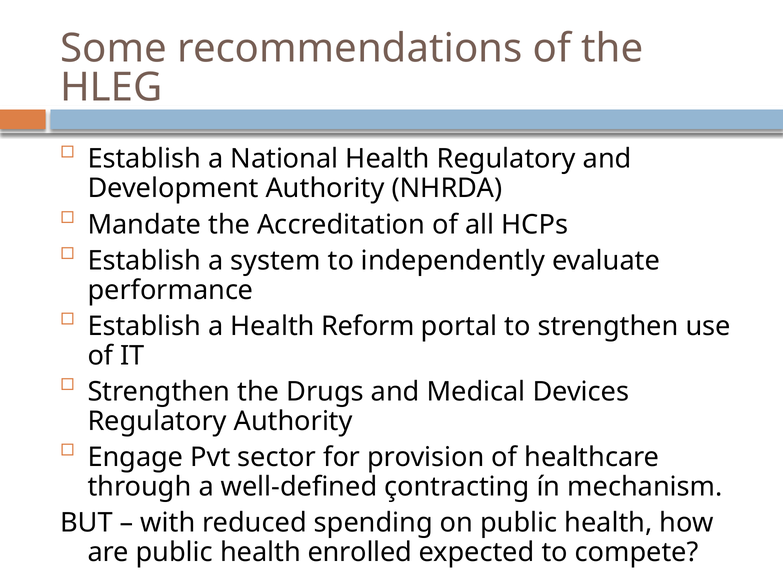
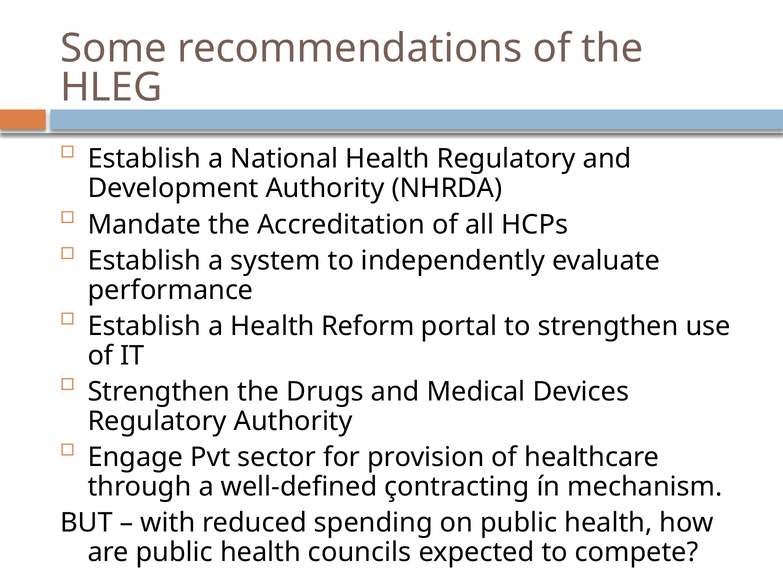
enrolled: enrolled -> councils (360, 552)
